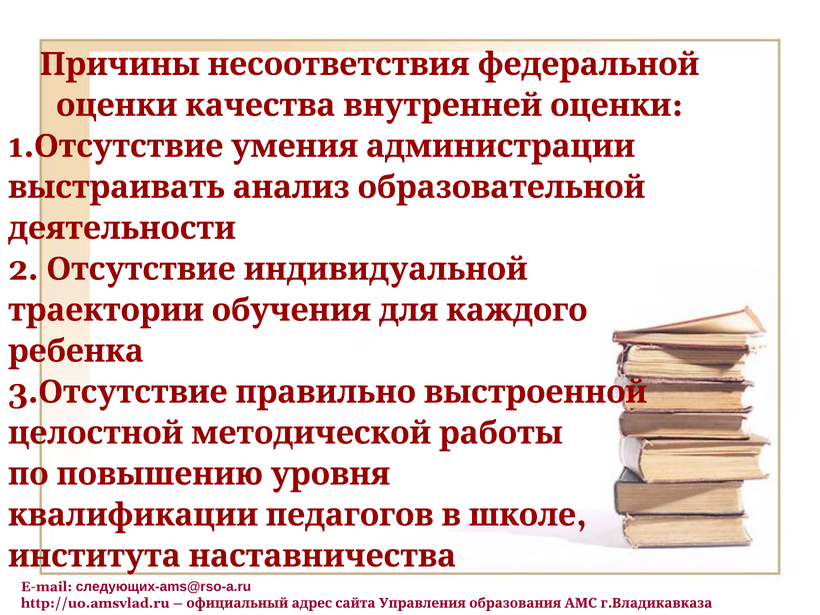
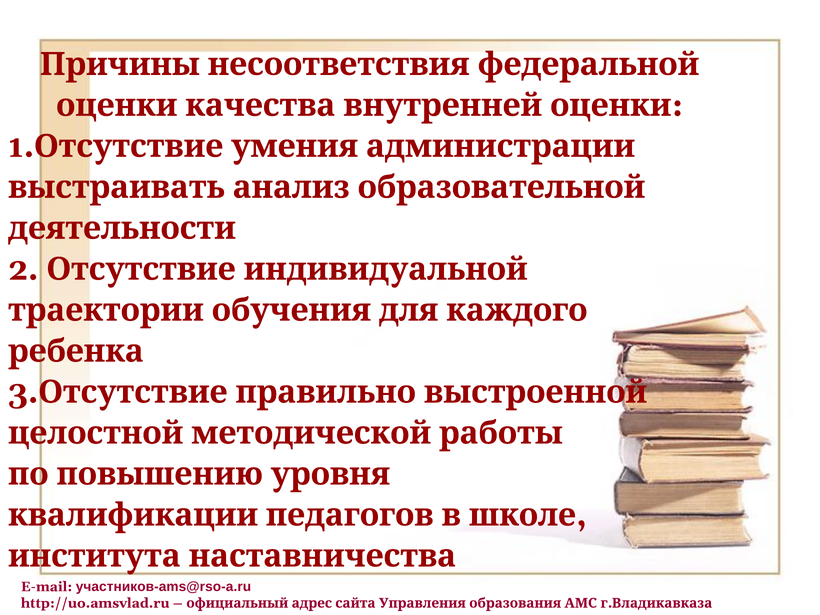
следующих-ams@rso-a.ru: следующих-ams@rso-a.ru -> участников-ams@rso-a.ru (163, 587)
